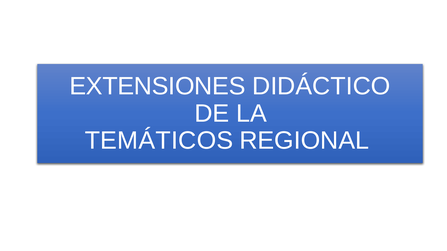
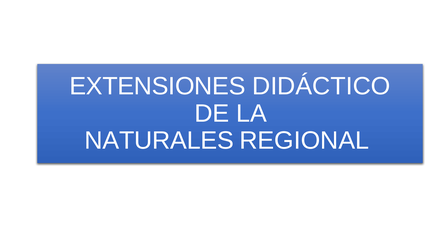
TEMÁTICOS: TEMÁTICOS -> NATURALES (159, 141)
